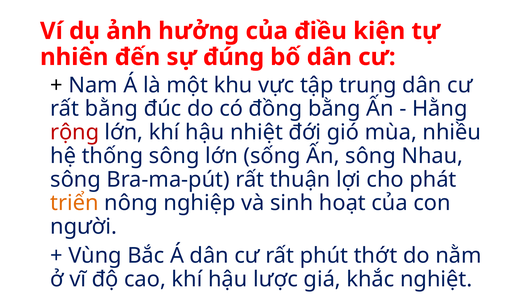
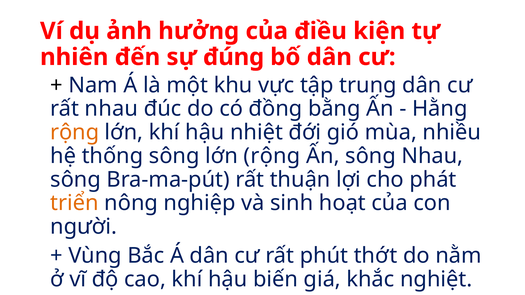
rất bằng: bằng -> nhau (111, 109)
rộng colour: red -> orange (75, 132)
lớn sống: sống -> rộng (272, 156)
lược: lược -> biến (276, 280)
